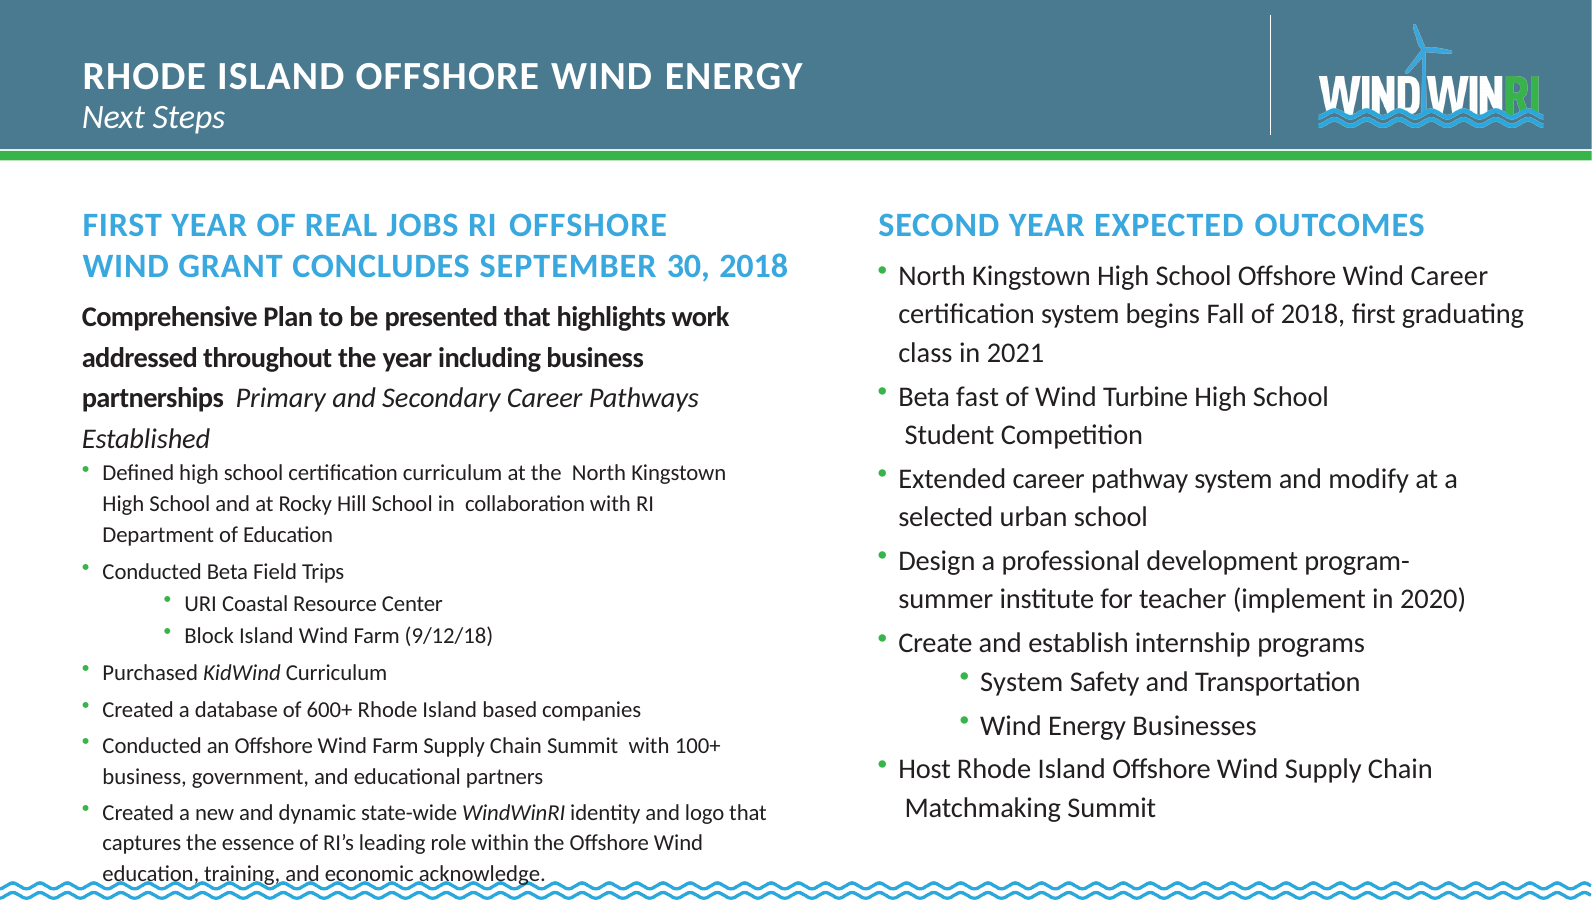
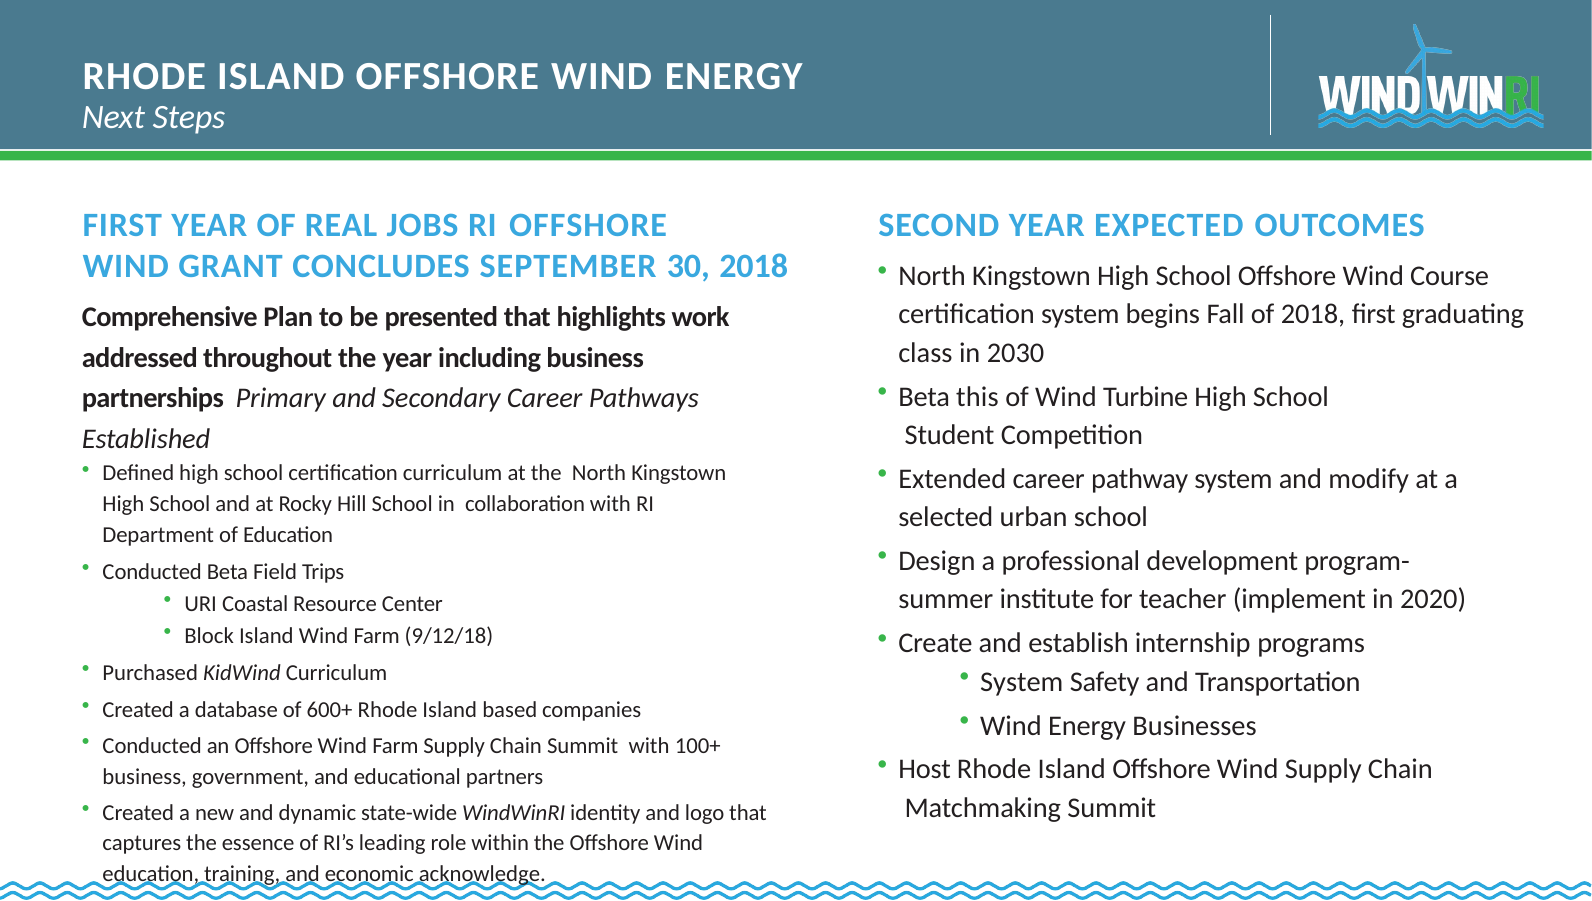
Wind Career: Career -> Course (1450, 276)
2021: 2021 -> 2030 (1016, 353)
fast: fast -> this (977, 396)
